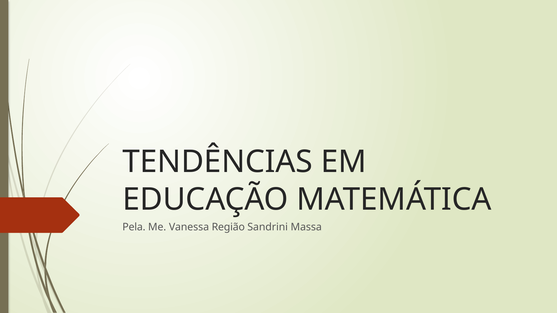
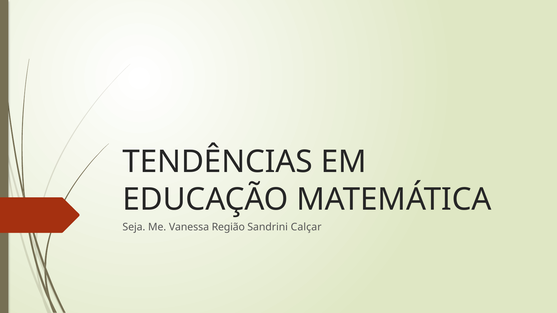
Pela: Pela -> Seja (134, 227)
Massa: Massa -> Calçar (306, 227)
